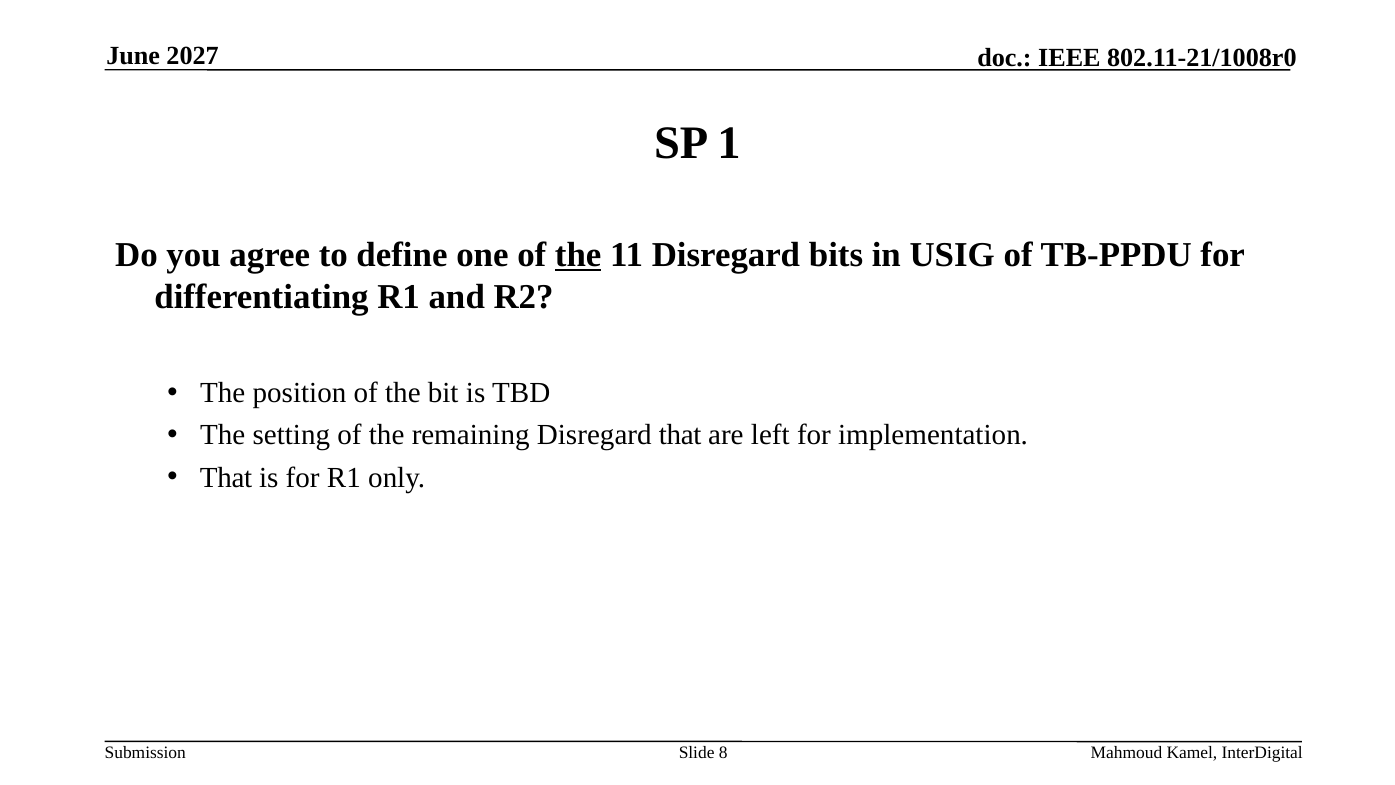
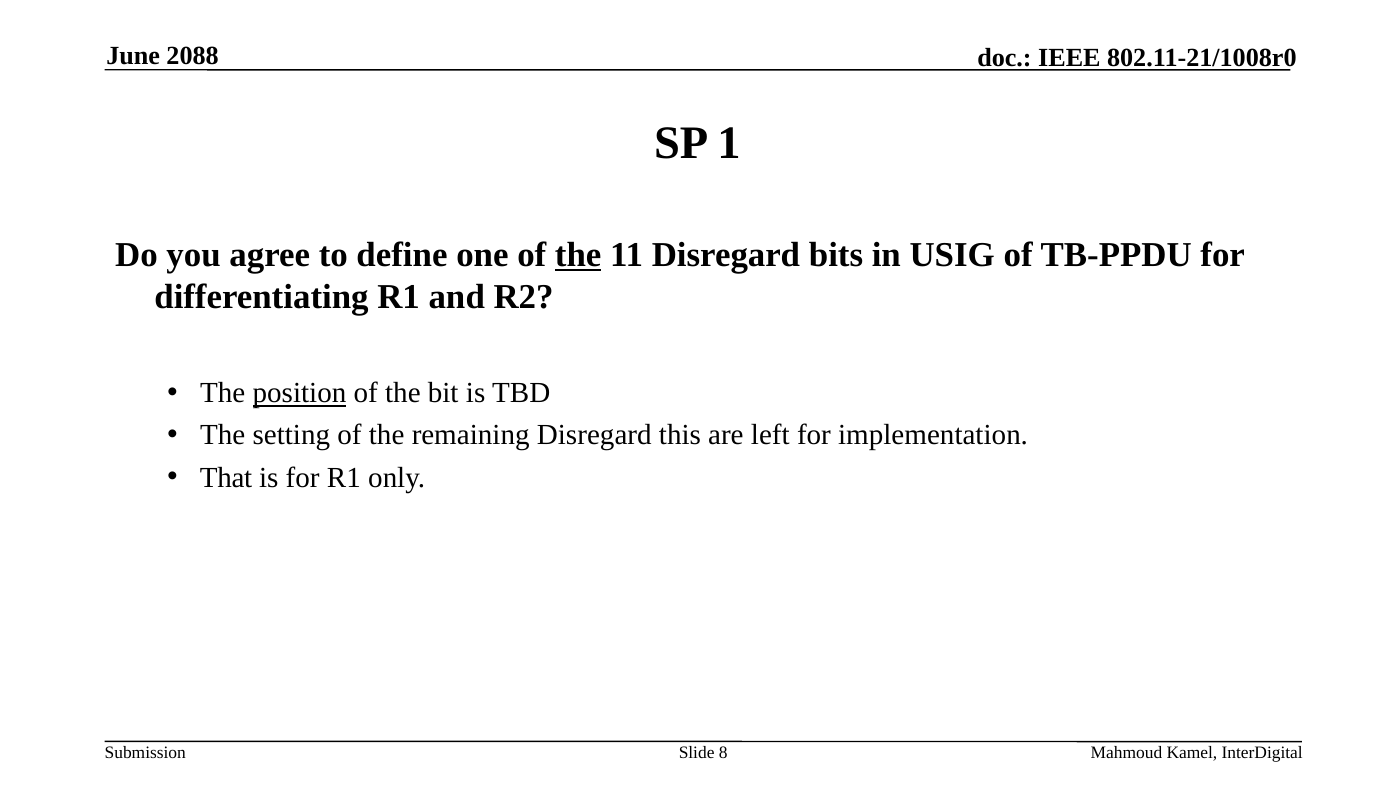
2027: 2027 -> 2088 (193, 55)
position underline: none -> present (299, 393)
Disregard that: that -> this (680, 435)
